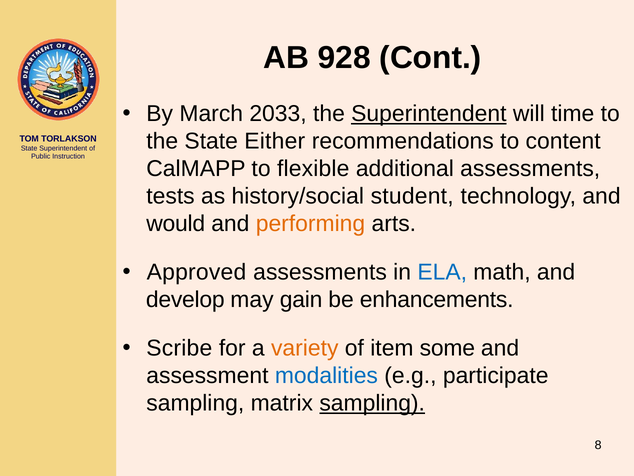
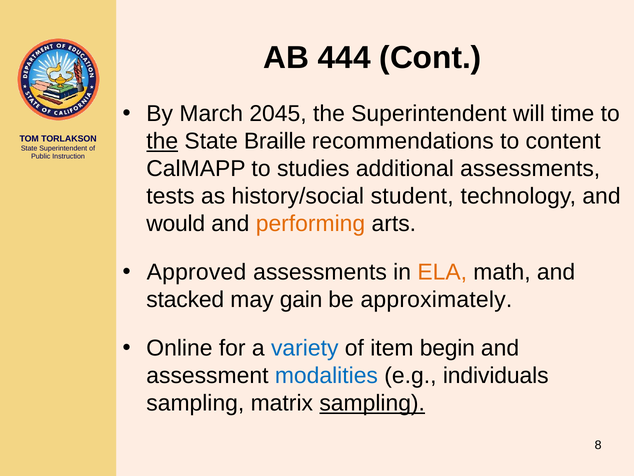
928: 928 -> 444 (344, 58)
2033: 2033 -> 2045 (278, 114)
Superintendent underline: present -> none (429, 114)
the underline: none -> present (162, 141)
Either: Either -> Braille (275, 141)
flexible: flexible -> studies (313, 169)
ELA colour: blue -> orange (442, 272)
develop: develop -> stacked (185, 299)
enhancements: enhancements -> approximately (436, 299)
Scribe: Scribe -> Online (179, 348)
variety colour: orange -> blue (305, 348)
some: some -> begin (447, 348)
participate: participate -> individuals (496, 375)
